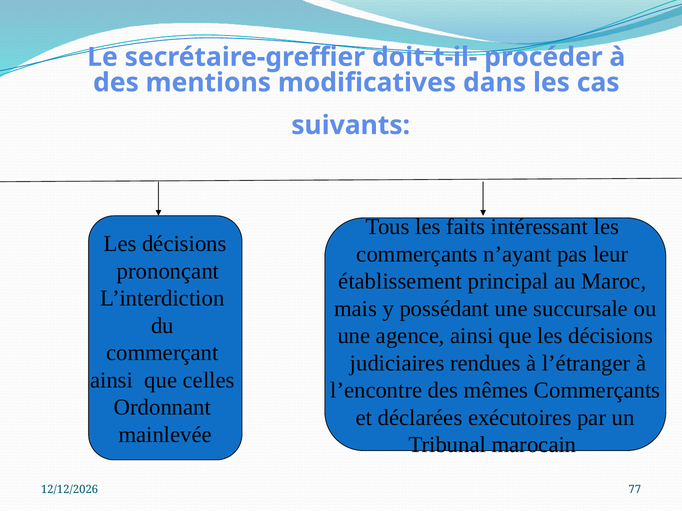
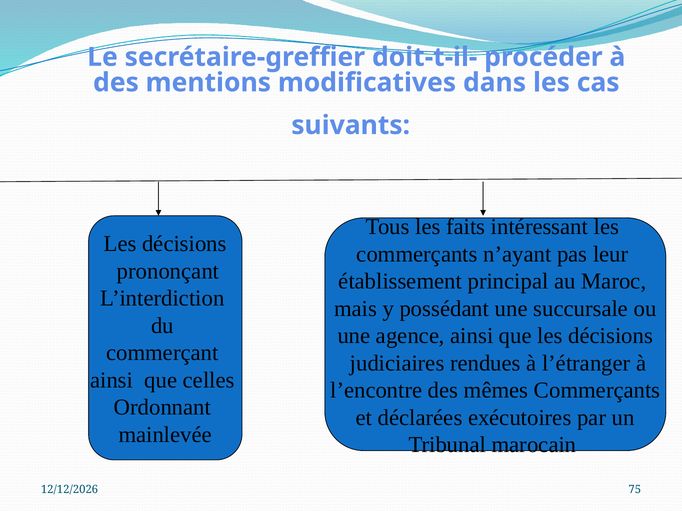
77: 77 -> 75 (635, 490)
